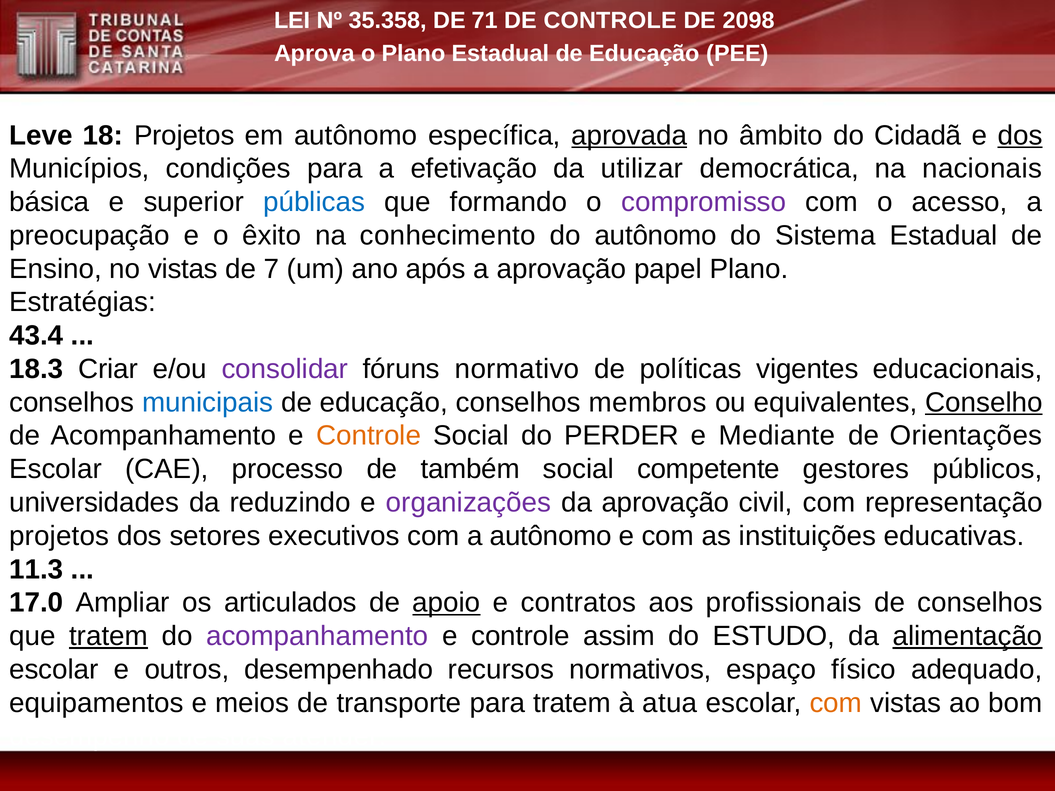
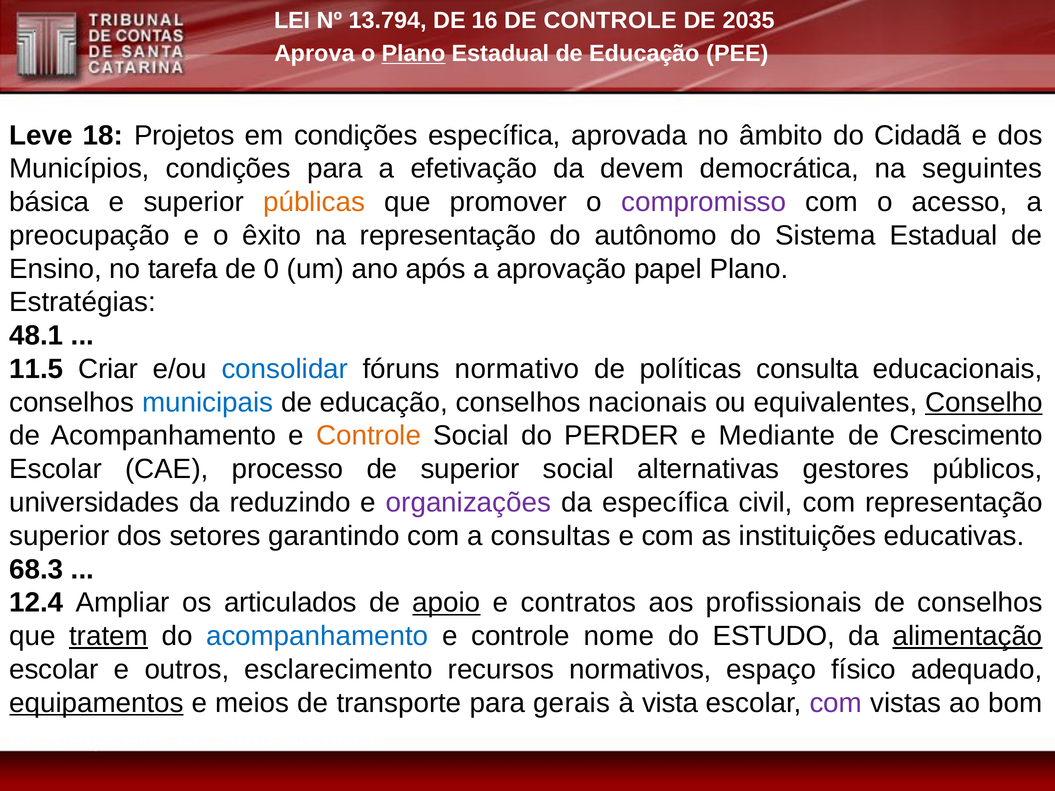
35.358: 35.358 -> 13.794 (388, 21)
71: 71 -> 16 (485, 21)
2098: 2098 -> 2035 (749, 21)
Plano underline: none -> present (414, 53)
em autônomo: autônomo -> condições (356, 135)
aprovada underline: present -> none (629, 135)
dos underline: present -> none (1020, 135)
utilizar: utilizar -> devem (642, 169)
nacionais: nacionais -> seguintes (982, 169)
públicas colour: blue -> orange (314, 202)
formando: formando -> promover (509, 202)
na conhecimento: conhecimento -> representação (448, 236)
no vistas: vistas -> tarefa (183, 269)
7: 7 -> 0 (272, 269)
43.4: 43.4 -> 48.1 (36, 336)
18.3: 18.3 -> 11.5 (36, 369)
consolidar colour: purple -> blue (285, 369)
vigentes: vigentes -> consulta (807, 369)
membros: membros -> nacionais (648, 403)
Orientações: Orientações -> Crescimento (966, 436)
de também: também -> superior (470, 469)
competente: competente -> alternativas (708, 469)
da aprovação: aprovação -> específica (665, 503)
projetos: projetos -> superior (59, 536)
executivos: executivos -> garantindo (334, 536)
a autônomo: autônomo -> consultas (551, 536)
11.3: 11.3 -> 68.3 (36, 570)
17.0: 17.0 -> 12.4 (36, 603)
acompanhamento colour: purple -> blue (317, 636)
assim: assim -> nome (619, 636)
desempenhado: desempenhado -> esclarecimento (338, 670)
equipamentos underline: none -> present (96, 703)
para tratem: tratem -> gerais (572, 703)
atua: atua -> vista (670, 703)
com colour: orange -> purple (836, 703)
